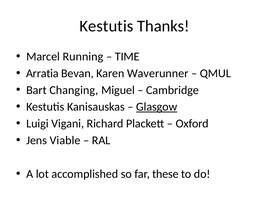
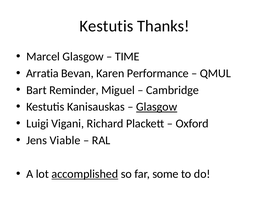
Marcel Running: Running -> Glasgow (83, 56)
Waverunner: Waverunner -> Performance (158, 73)
Changing: Changing -> Reminder (74, 90)
accomplished underline: none -> present (85, 174)
these: these -> some (165, 174)
